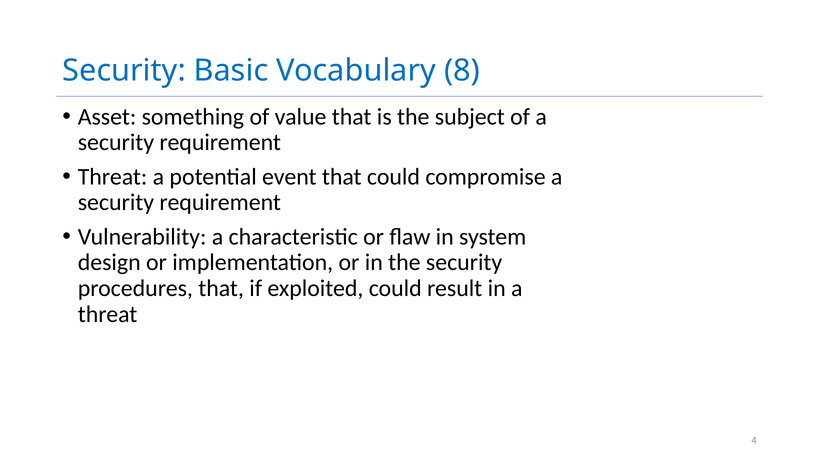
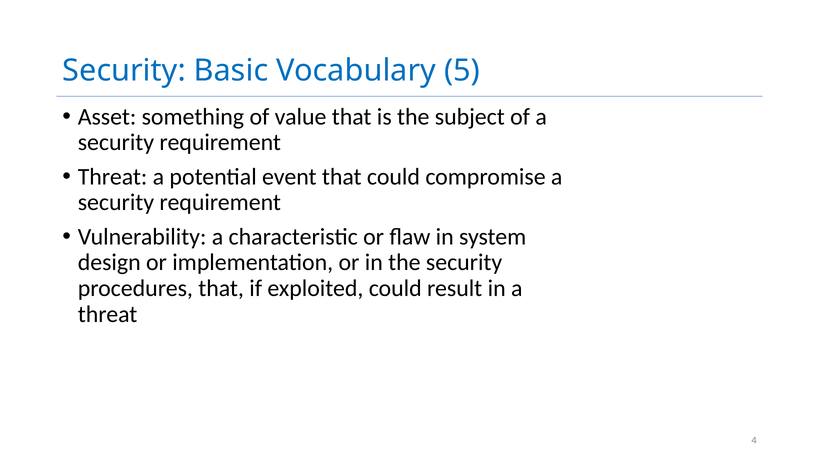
8: 8 -> 5 (462, 70)
